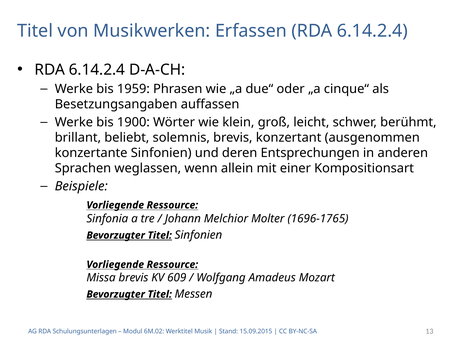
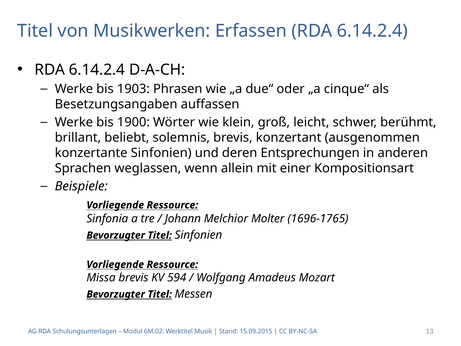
1959: 1959 -> 1903 (133, 89)
609: 609 -> 594 (177, 278)
